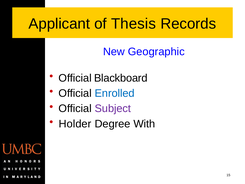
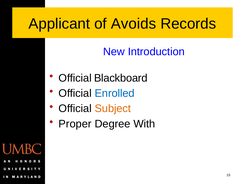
Thesis: Thesis -> Avoids (134, 24)
Geographic: Geographic -> Introduction (156, 52)
Subject colour: purple -> orange (113, 108)
Holder: Holder -> Proper (75, 124)
